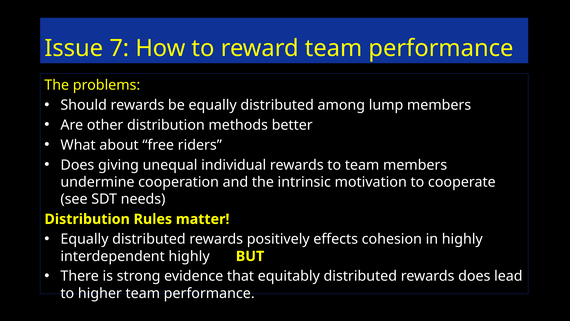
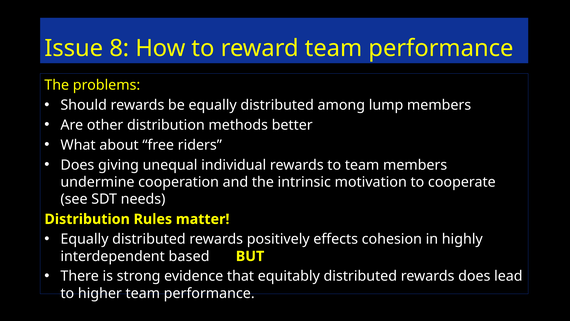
7: 7 -> 8 (119, 48)
interdependent highly: highly -> based (189, 256)
